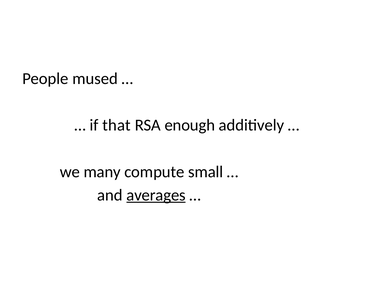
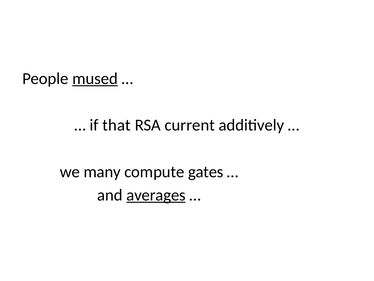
mused underline: none -> present (95, 78)
enough: enough -> current (190, 125)
small: small -> gates (206, 172)
